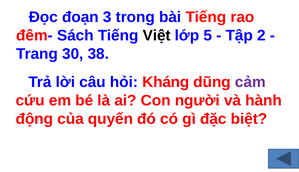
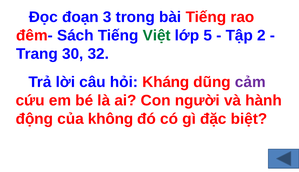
Việt colour: black -> green (157, 36)
38: 38 -> 32 (98, 54)
quyến: quyến -> không (111, 119)
